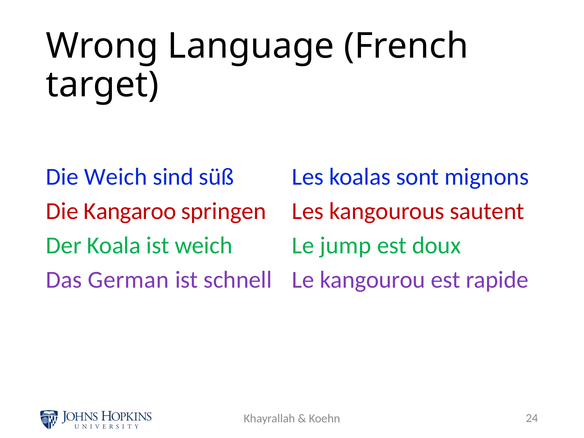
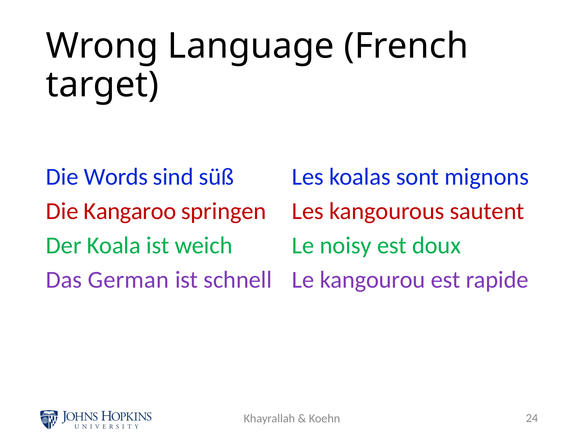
Die Weich: Weich -> Words (116, 177)
jump: jump -> noisy (346, 245)
